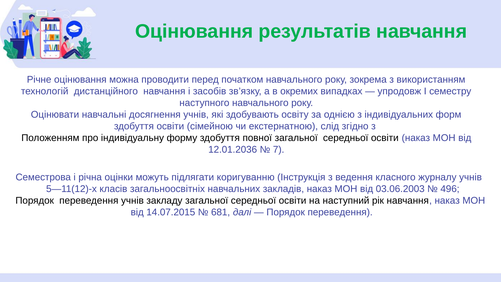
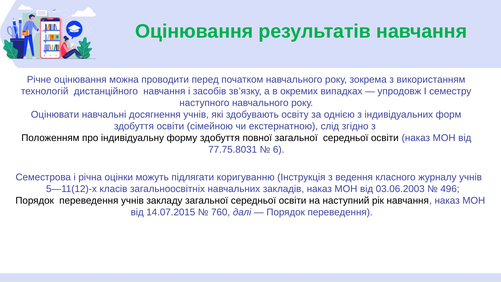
12.01.2036: 12.01.2036 -> 77.75.8031 (233, 150)
7: 7 -> 6 (279, 150)
681: 681 -> 760 (221, 212)
